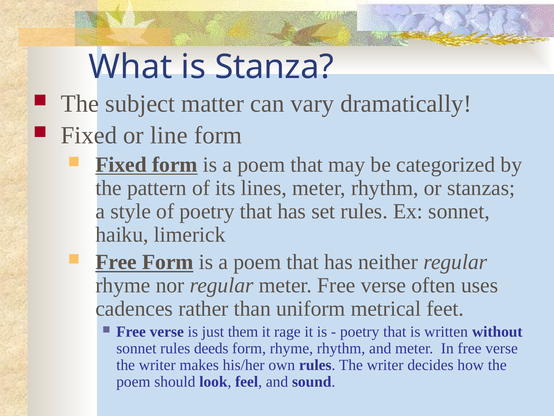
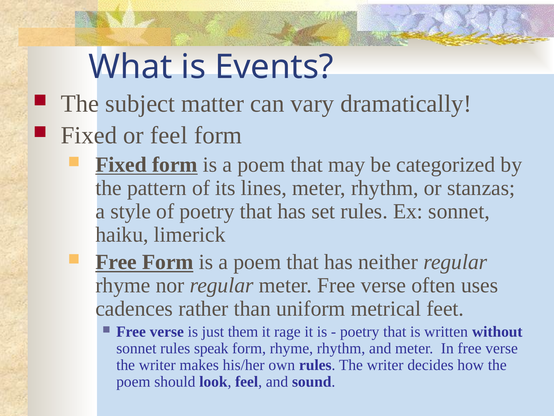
Stanza: Stanza -> Events (274, 67)
or line: line -> feel (169, 135)
deeds: deeds -> speak (211, 348)
